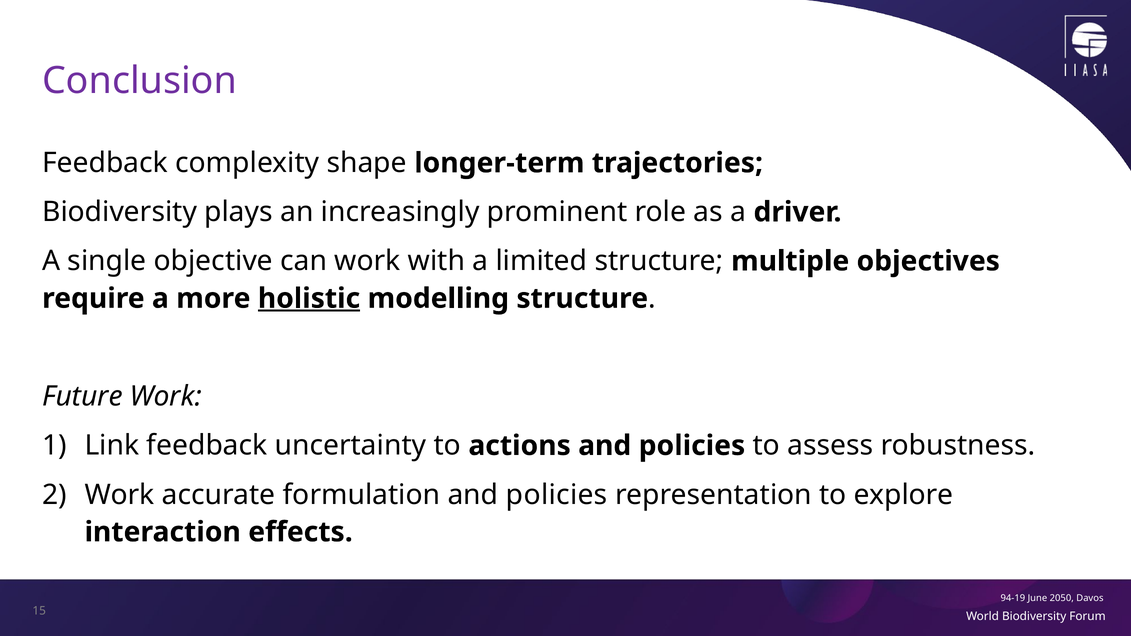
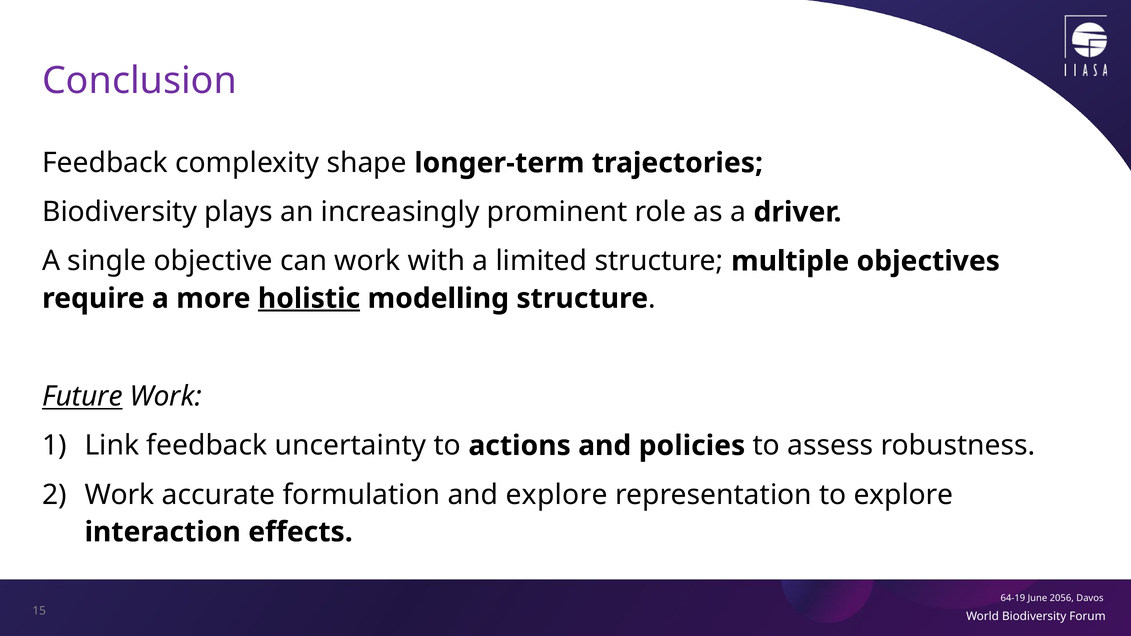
Future underline: none -> present (82, 397)
formulation and policies: policies -> explore (557, 495)
94-19: 94-19 -> 64-19 (1013, 599)
2050: 2050 -> 2056 (1062, 599)
